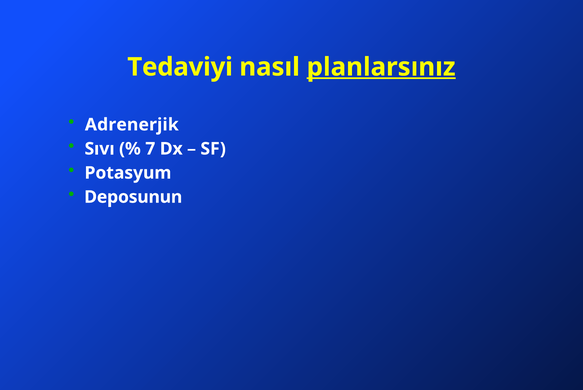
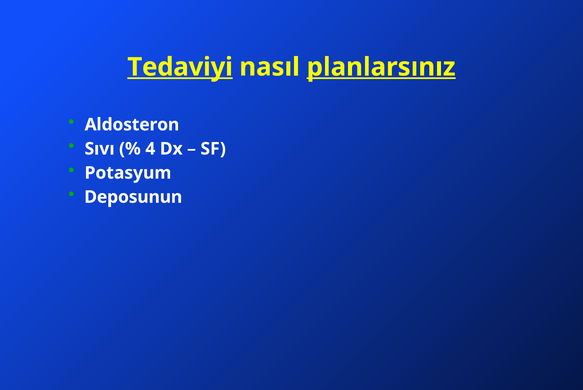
Tedaviyi underline: none -> present (180, 67)
Adrenerjik: Adrenerjik -> Aldosteron (132, 125)
7: 7 -> 4 (150, 149)
